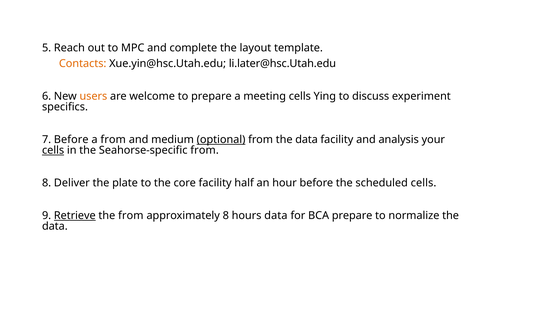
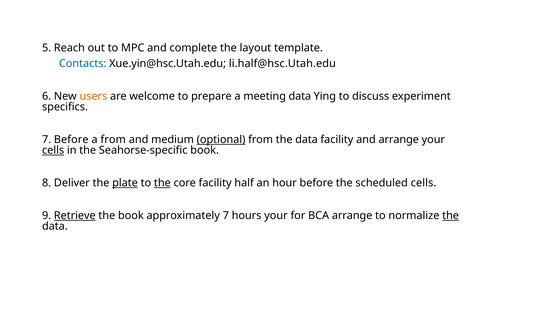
Contacts colour: orange -> blue (83, 64)
li.later@hsc.Utah.edu: li.later@hsc.Utah.edu -> li.half@hsc.Utah.edu (282, 64)
meeting cells: cells -> data (300, 96)
and analysis: analysis -> arrange (399, 140)
Seahorse-specific from: from -> book (205, 150)
plate underline: none -> present (125, 183)
the underline: none -> present (162, 183)
the from: from -> book (131, 216)
approximately 8: 8 -> 7 (226, 216)
hours data: data -> your (276, 216)
BCA prepare: prepare -> arrange (352, 216)
the underline: none -> present (451, 216)
